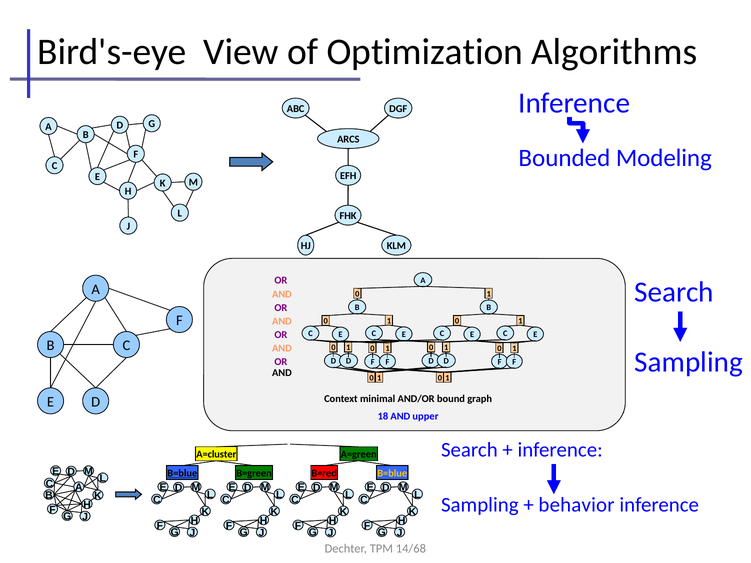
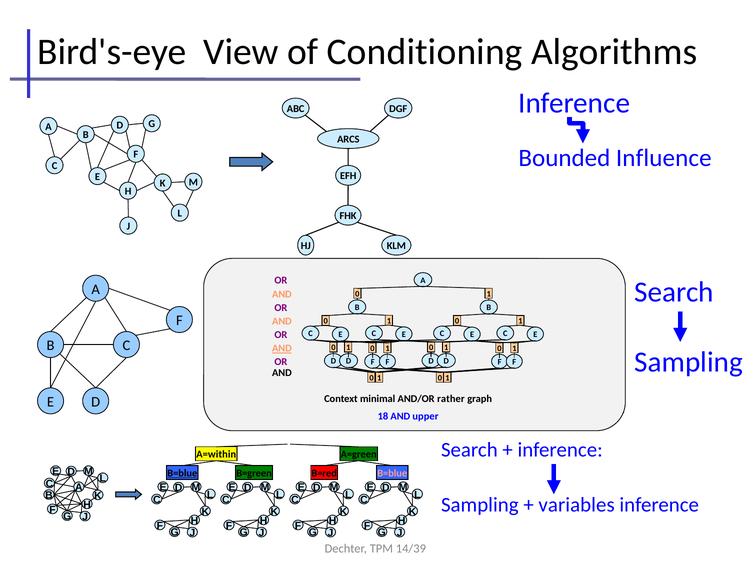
Optimization: Optimization -> Conditioning (425, 52)
Modeling: Modeling -> Influence (664, 158)
AND underline: none -> present (282, 349)
bound: bound -> rather (451, 399)
A=cluster: A=cluster -> A=within (216, 455)
B=blue colour: yellow -> pink (392, 474)
behavior: behavior -> variables (577, 505)
14/68: 14/68 -> 14/39 (411, 549)
